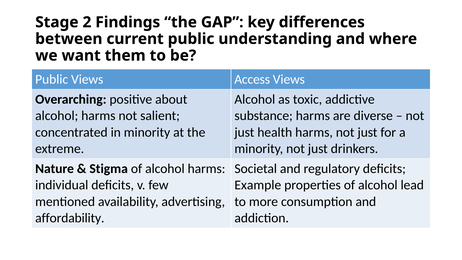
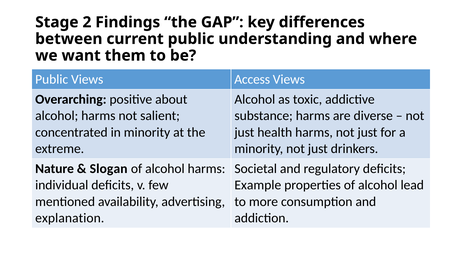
Stigma: Stigma -> Slogan (109, 169)
affordability: affordability -> explanation (70, 218)
